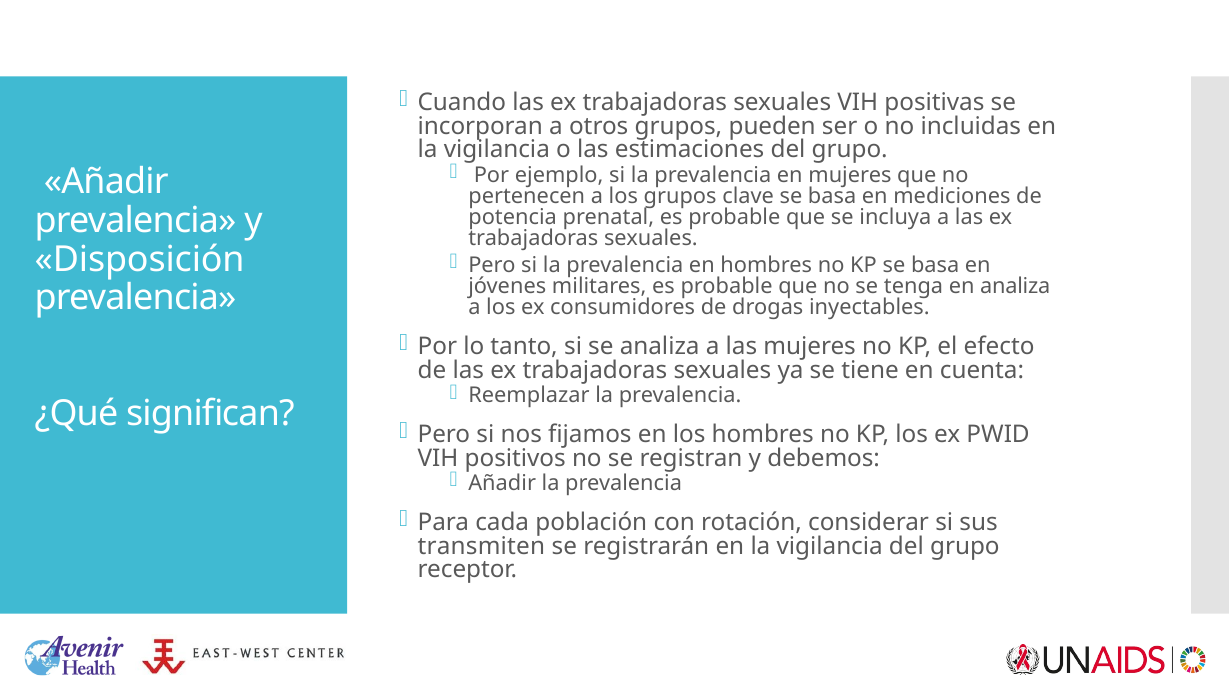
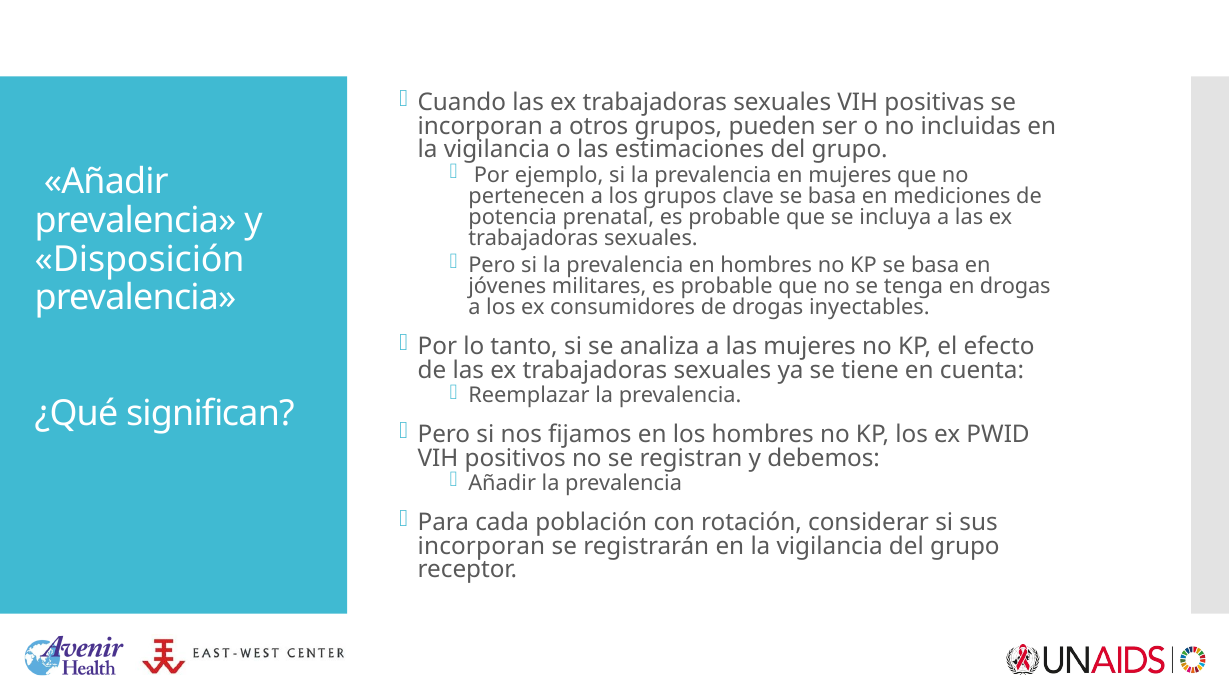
en analiza: analiza -> drogas (1015, 287)
transmiten: transmiten -> incorporan (481, 546)
